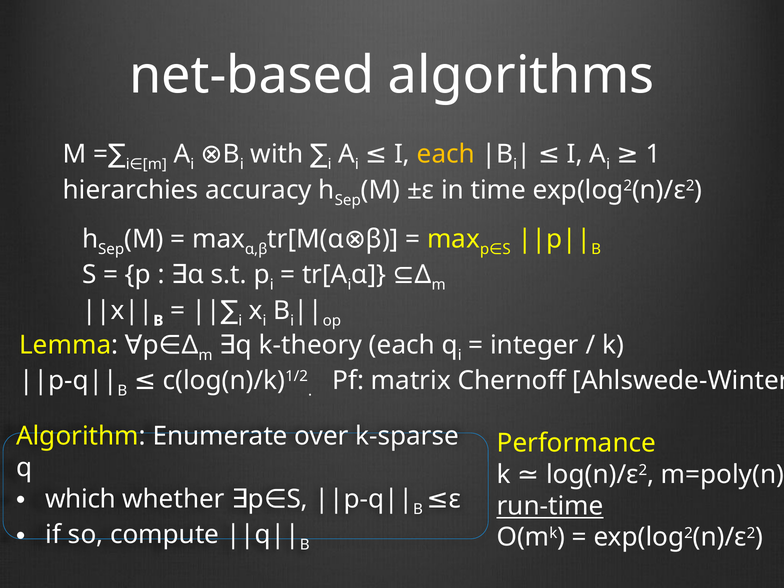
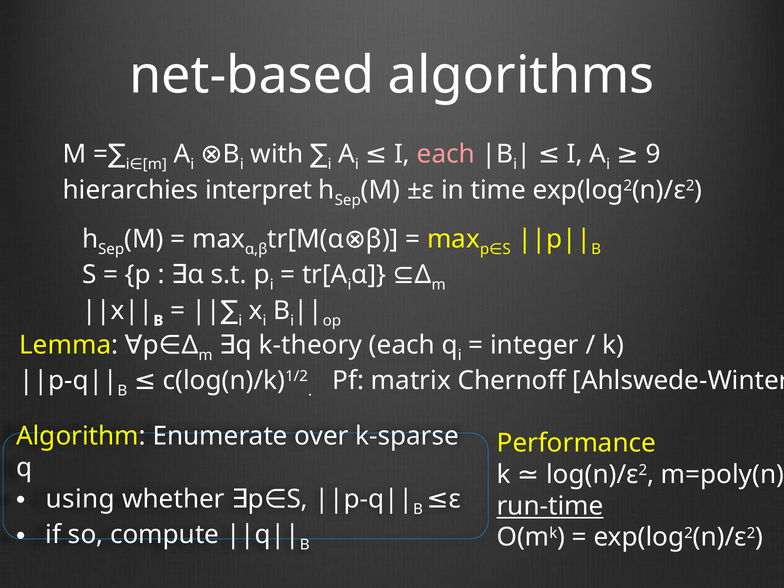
each colour: yellow -> pink (446, 154)
1: 1 -> 9 (653, 154)
accuracy: accuracy -> interpret (259, 190)
which: which -> using (80, 499)
